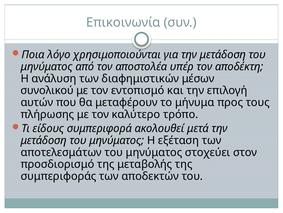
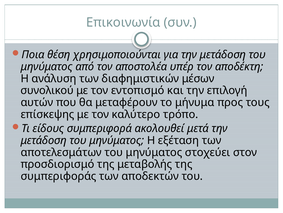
λόγο: λόγο -> θέση (59, 55)
πλήρωσης: πλήρωσης -> επίσκεψης (47, 114)
